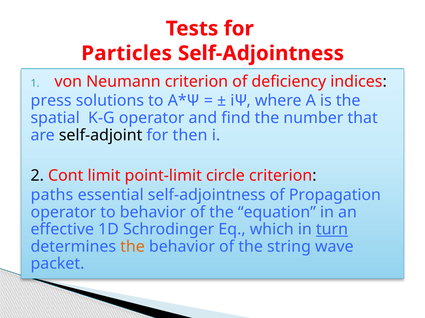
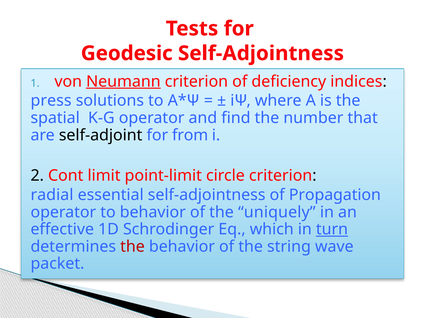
Particles: Particles -> Geodesic (127, 53)
Neumann underline: none -> present (123, 82)
then: then -> from (190, 135)
paths: paths -> radial (52, 195)
equation: equation -> uniquely (277, 213)
the colour: orange -> red (132, 247)
